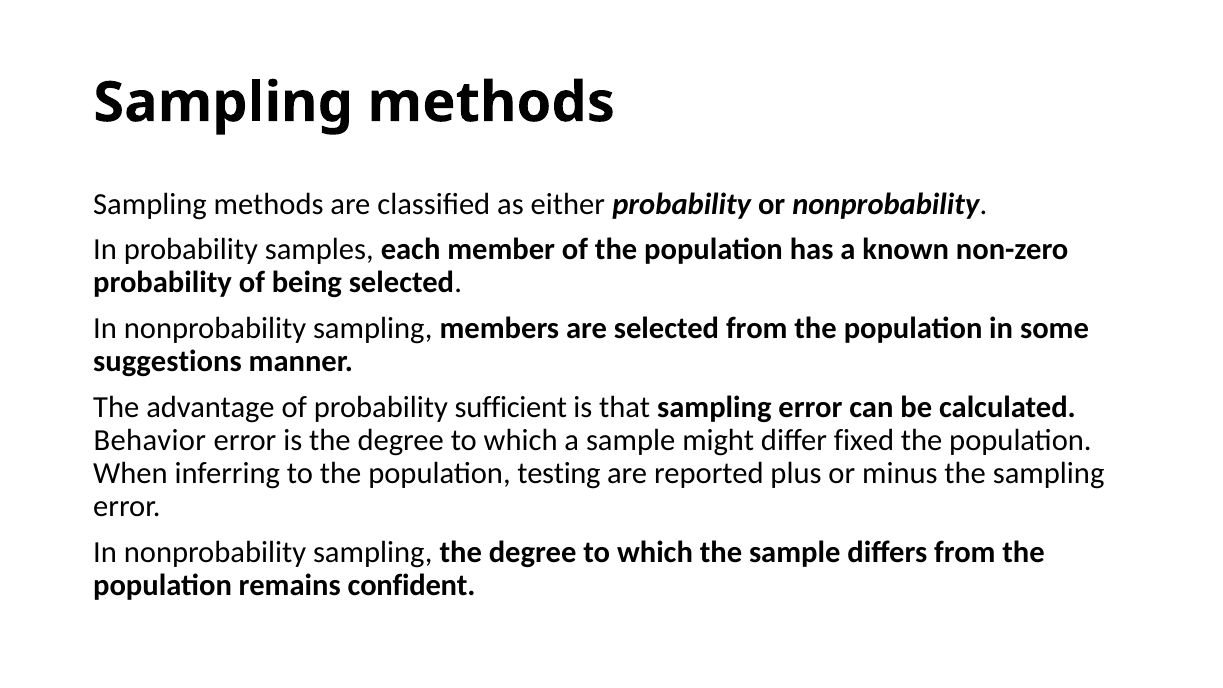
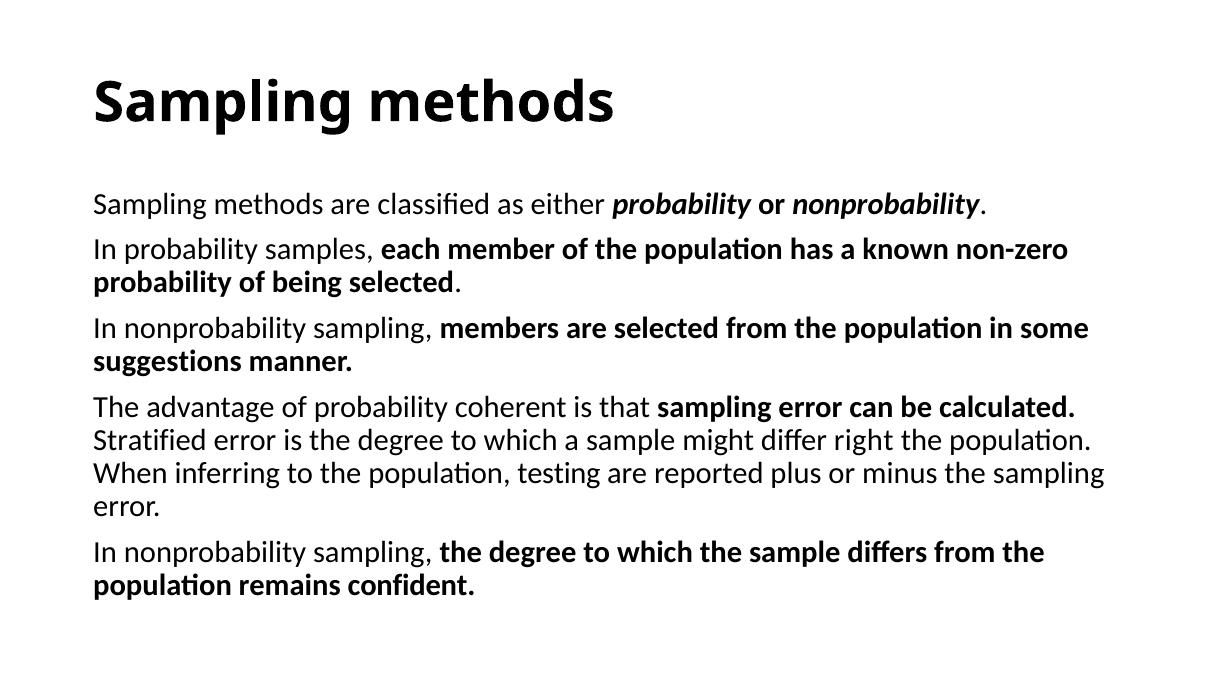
sufficient: sufficient -> coherent (511, 407)
Behavior: Behavior -> Stratified (150, 440)
fixed: fixed -> right (864, 440)
